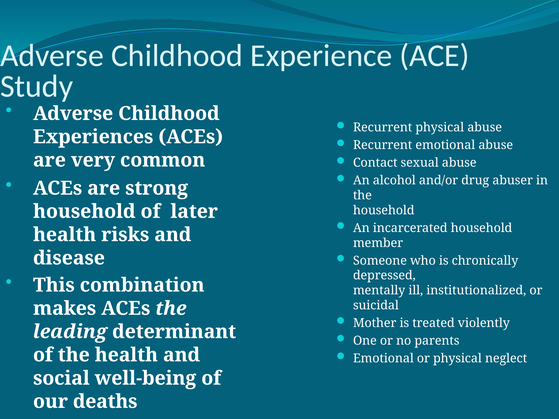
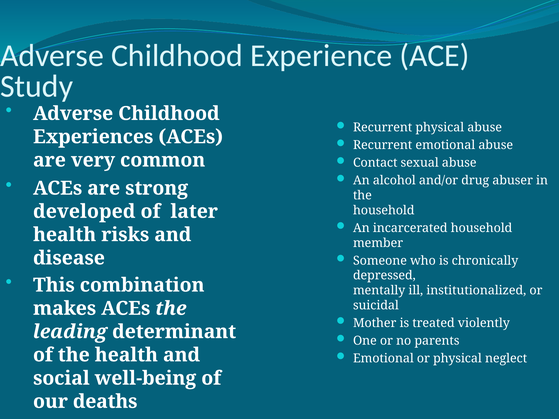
household: household -> developed (84, 212)
